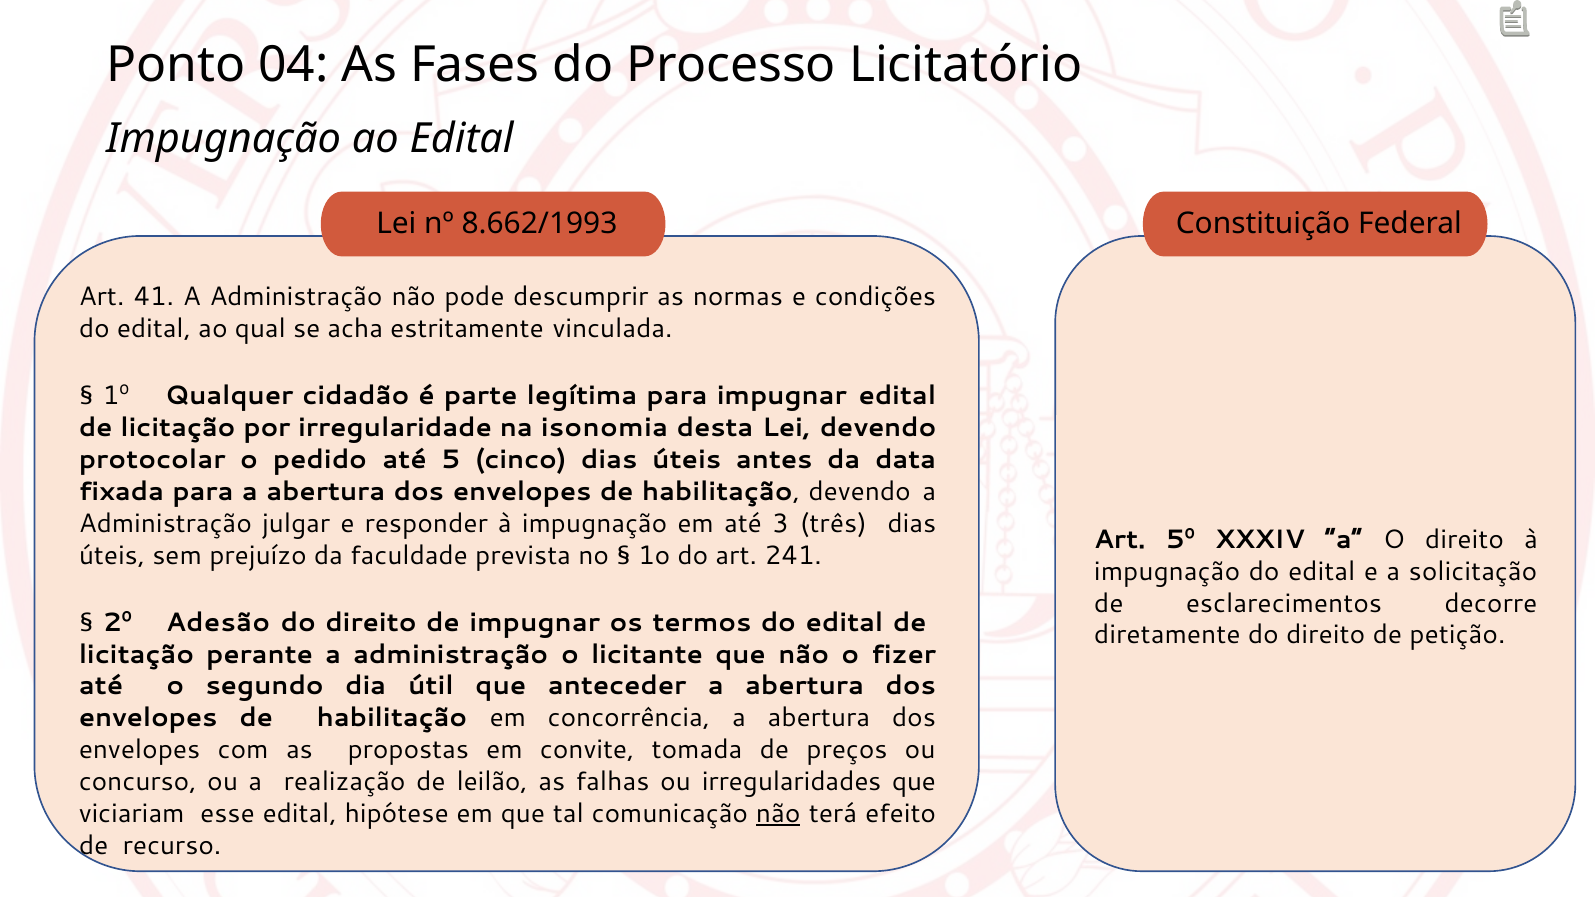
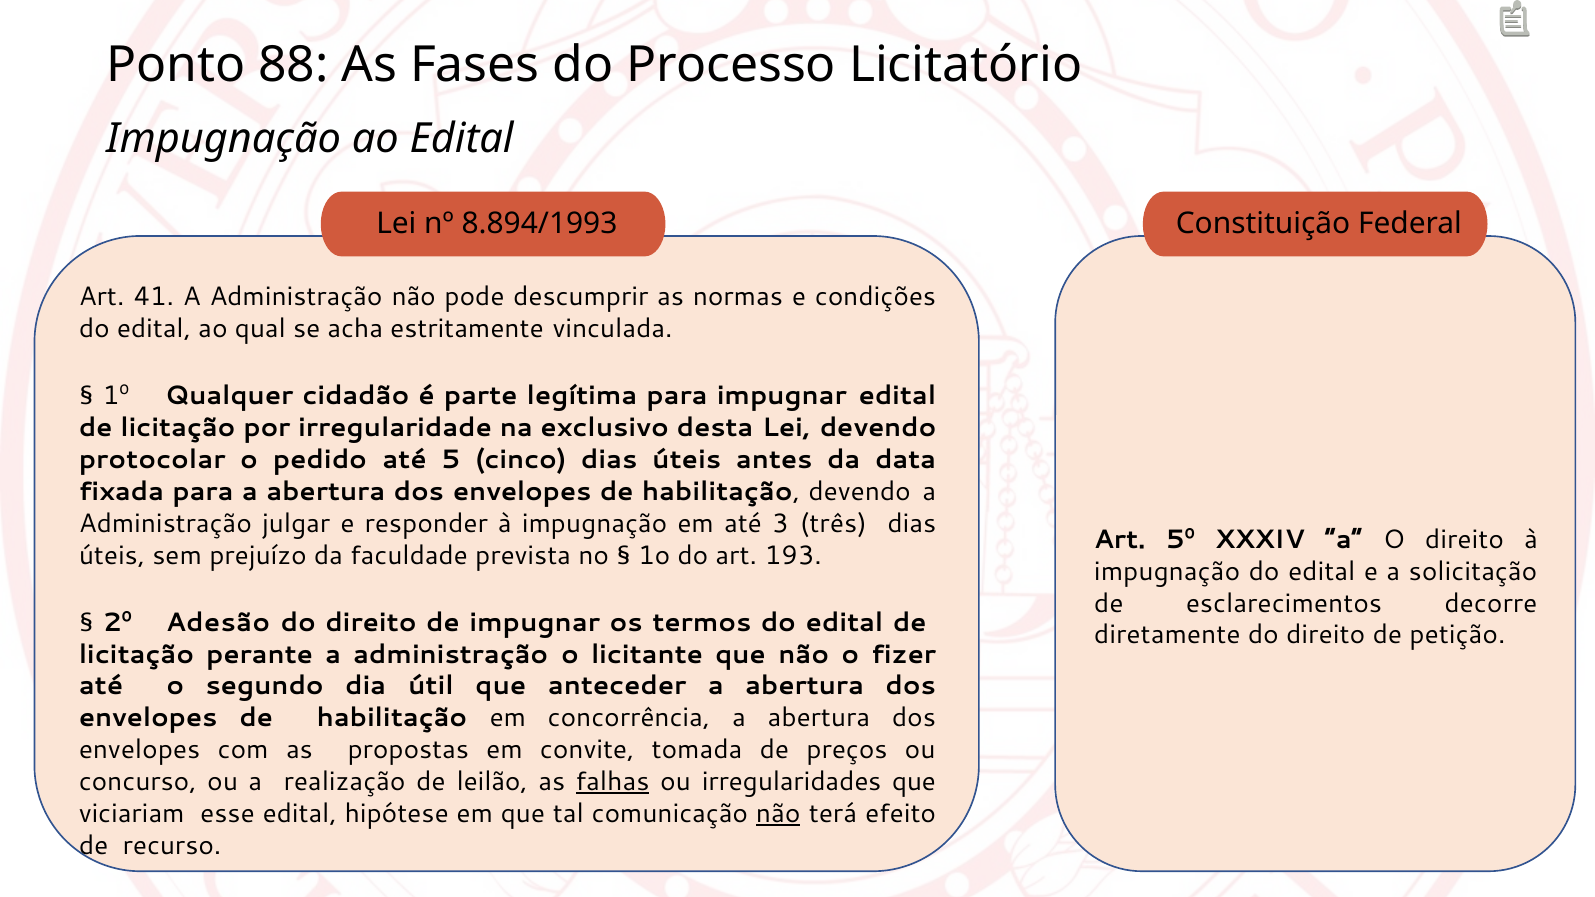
04: 04 -> 88 (293, 65)
8.662/1993: 8.662/1993 -> 8.894/1993 (539, 224)
isonomia: isonomia -> exclusivo (605, 428)
241: 241 -> 193 (793, 556)
falhas underline: none -> present (613, 782)
